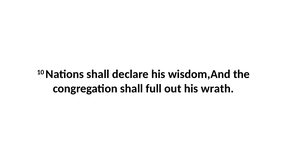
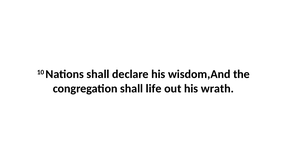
full: full -> life (154, 89)
